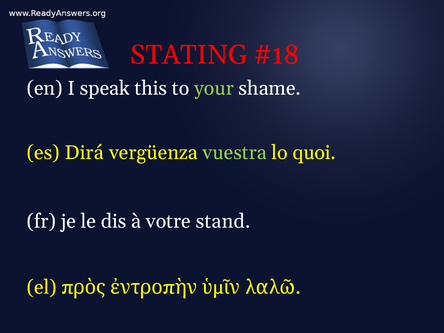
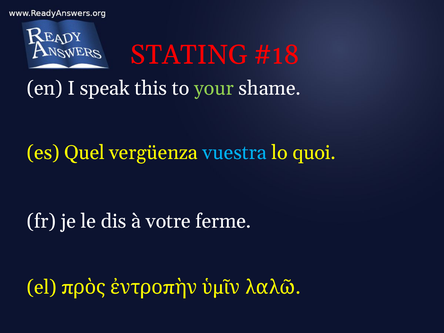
Dirá: Dirá -> Quel (84, 153)
vuestra colour: light green -> light blue (235, 153)
stand: stand -> ferme (223, 221)
